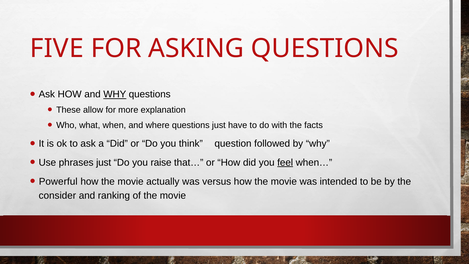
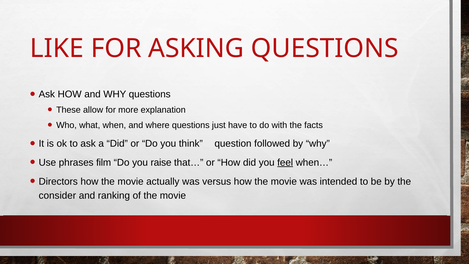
FIVE: FIVE -> LIKE (57, 48)
WHY underline: present -> none (115, 94)
phrases just: just -> film (104, 162)
Powerful: Powerful -> Directors (58, 181)
